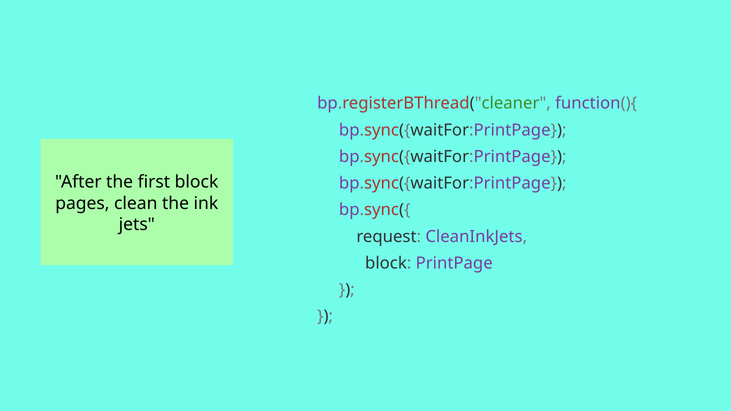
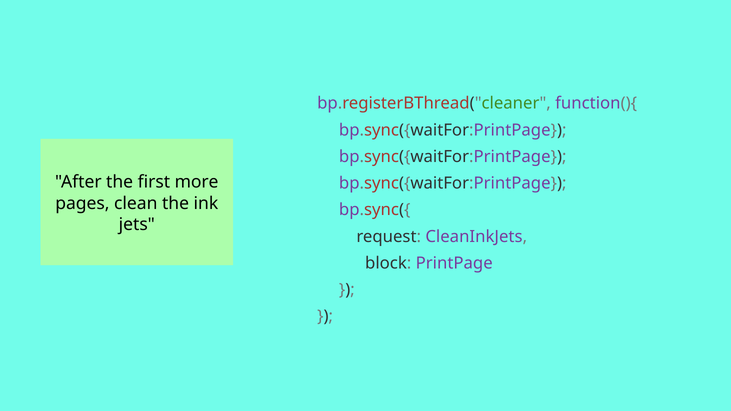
first block: block -> more (197, 182)
